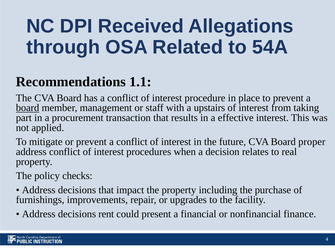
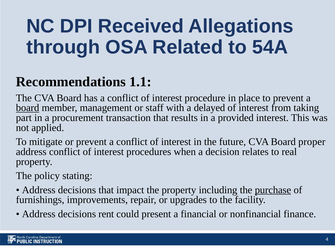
upstairs: upstairs -> delayed (209, 108)
effective: effective -> provided (236, 118)
checks: checks -> stating (77, 176)
purchase underline: none -> present (273, 190)
